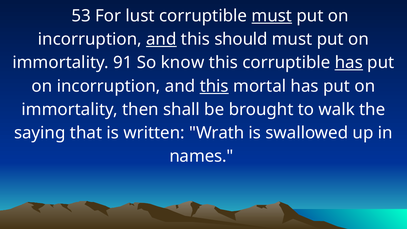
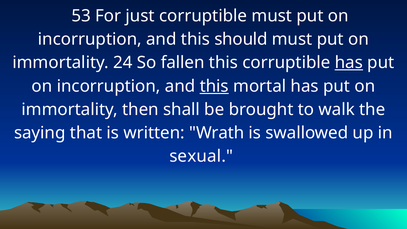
lust: lust -> just (140, 16)
must underline: present -> none (272, 16)
and underline: present -> none (161, 39)
91: 91 -> 24 (123, 63)
know: know -> fallen (183, 63)
names: names -> sexual (201, 156)
